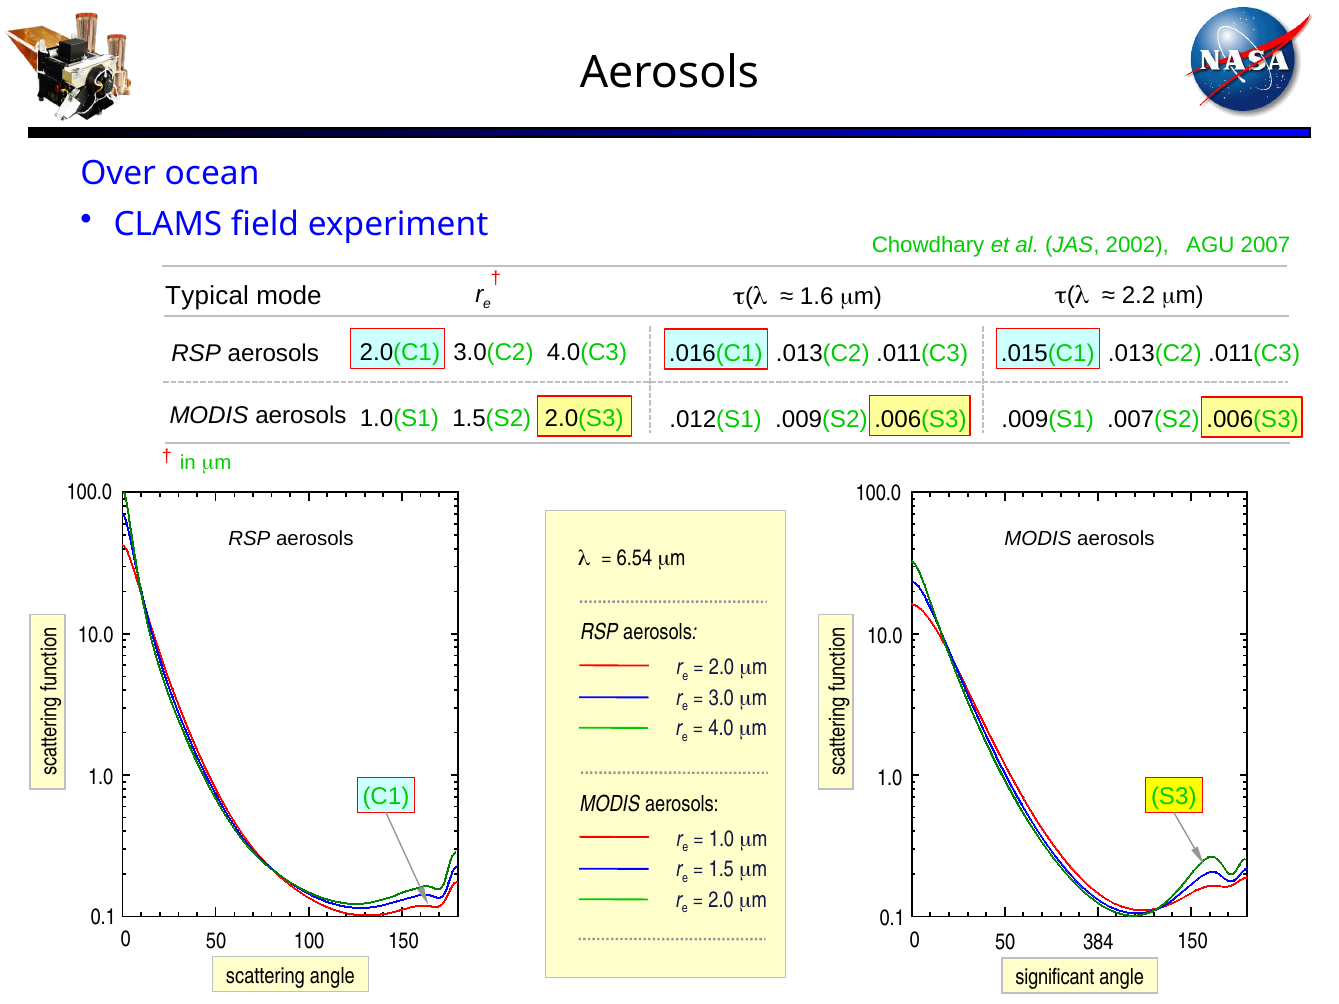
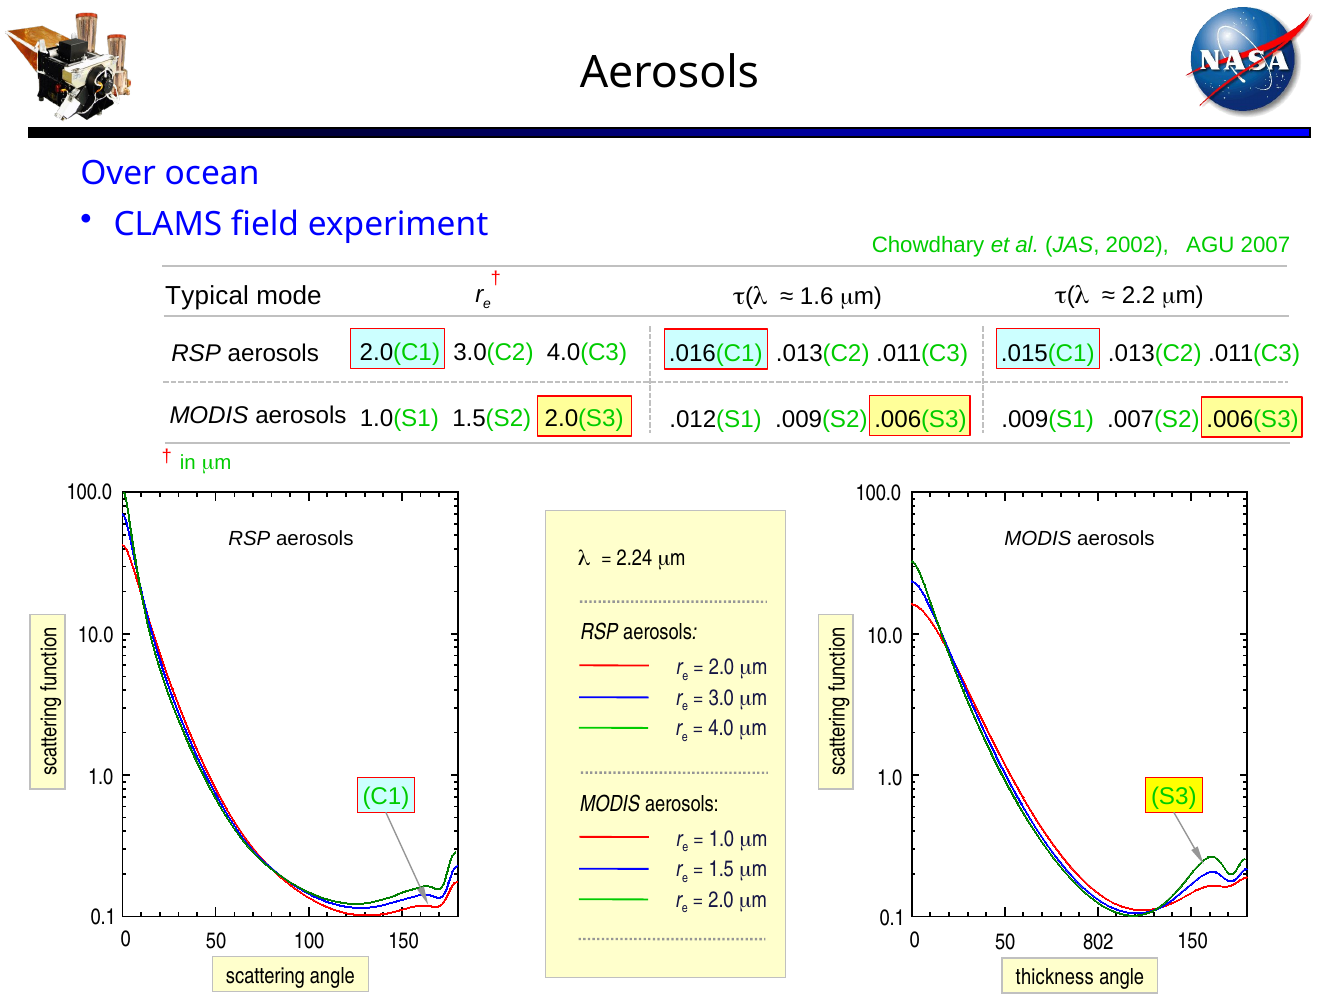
6.54: 6.54 -> 2.24 (634, 559)
384: 384 -> 802 (1098, 942)
significant: significant -> thickness (1055, 977)
